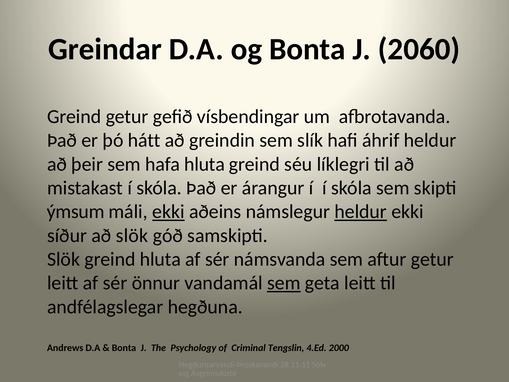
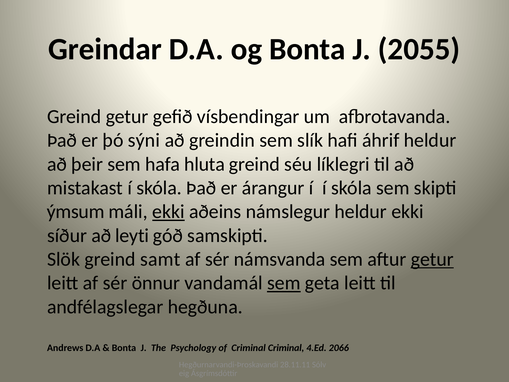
2060: 2060 -> 2055 (419, 49)
hátt: hátt -> sýni (144, 140)
heldur underline: present -> none (361, 212)
að slök: slök -> leyti (132, 235)
greind hluta: hluta -> samt (160, 259)
getur underline: none -> present (432, 259)
Criminal Tengslin: Tengslin -> Criminal (286, 348)
2000: 2000 -> 2066 (339, 348)
